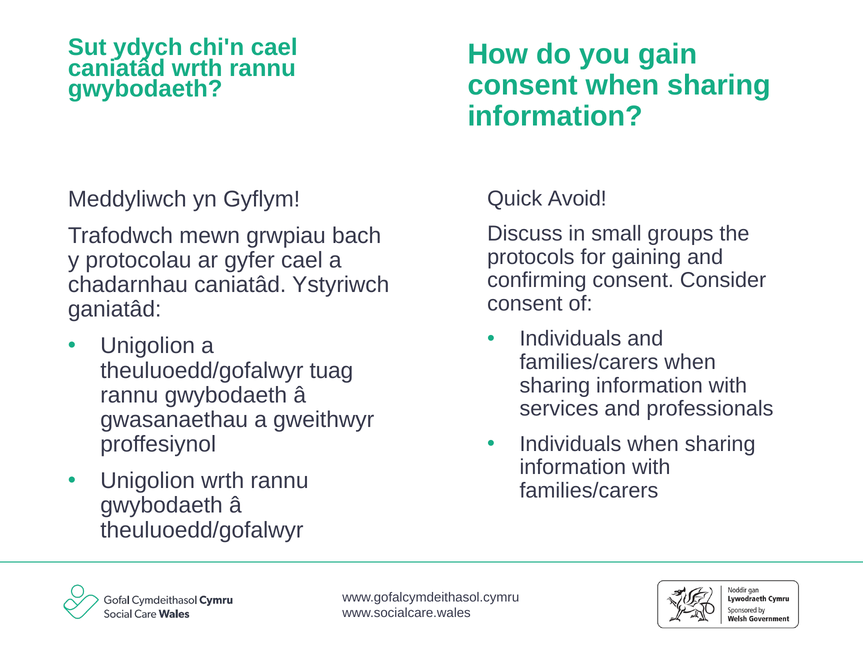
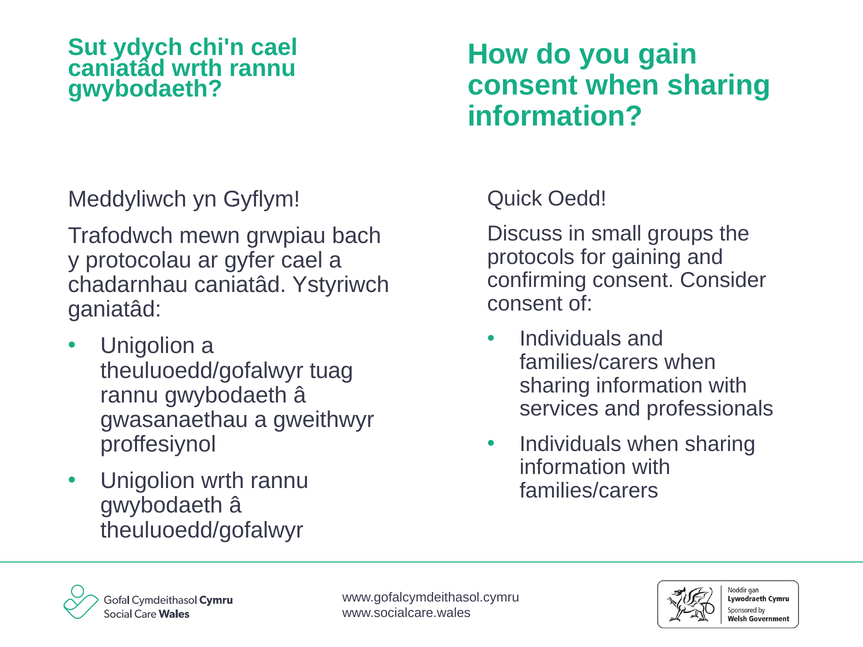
Avoid: Avoid -> Oedd (577, 198)
